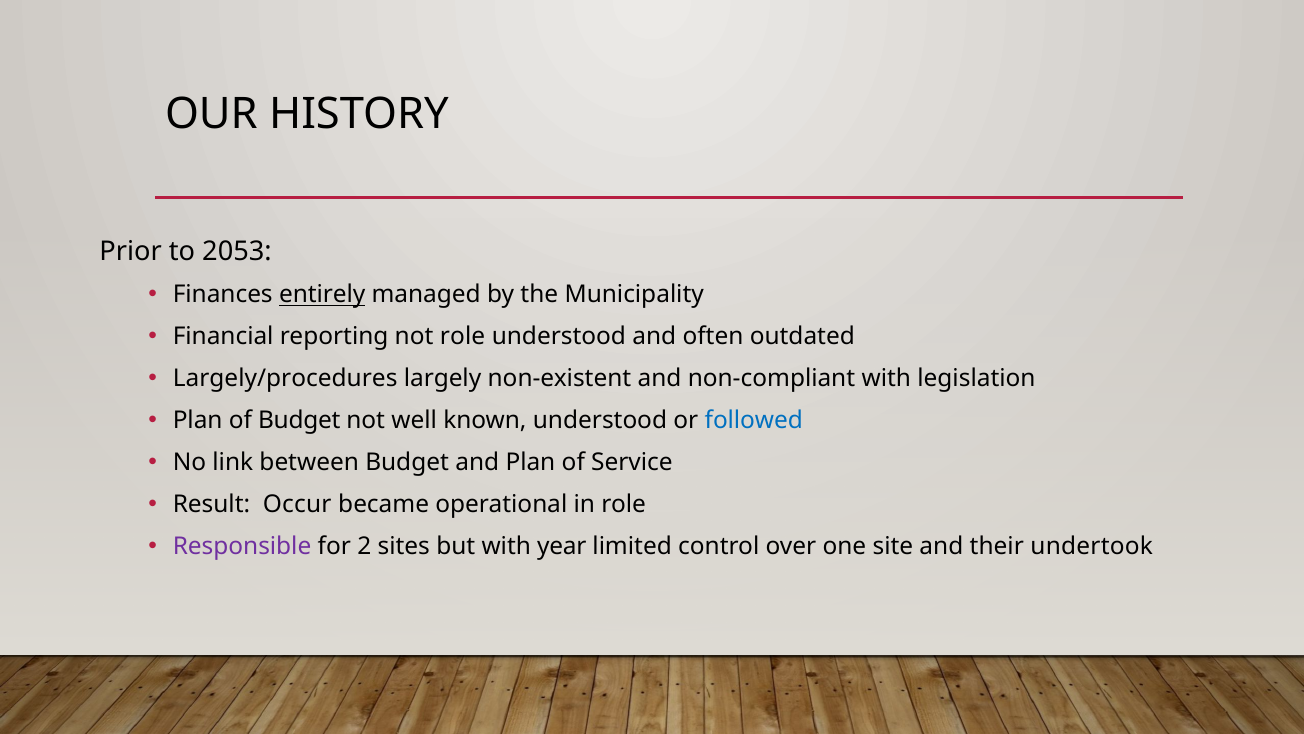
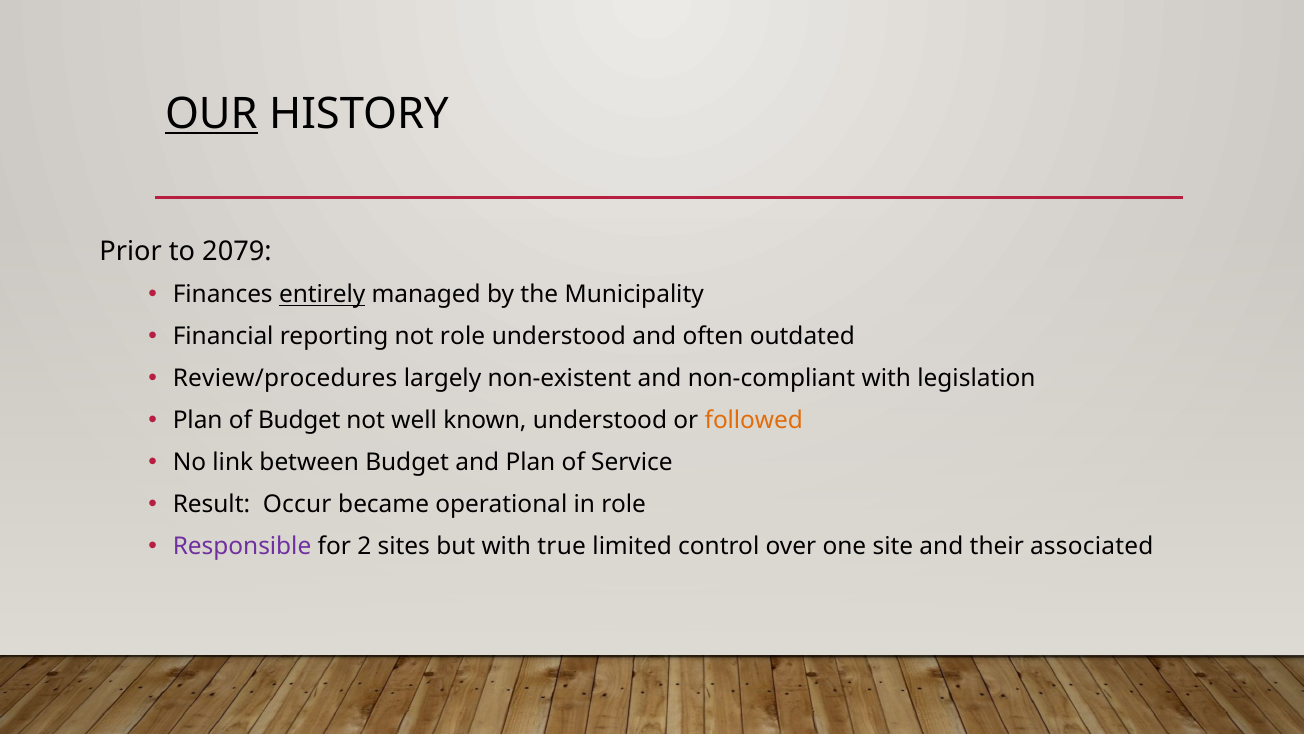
OUR underline: none -> present (211, 114)
2053: 2053 -> 2079 (237, 251)
Largely/procedures: Largely/procedures -> Review/procedures (285, 379)
followed colour: blue -> orange (754, 421)
year: year -> true (562, 546)
undertook: undertook -> associated (1092, 546)
